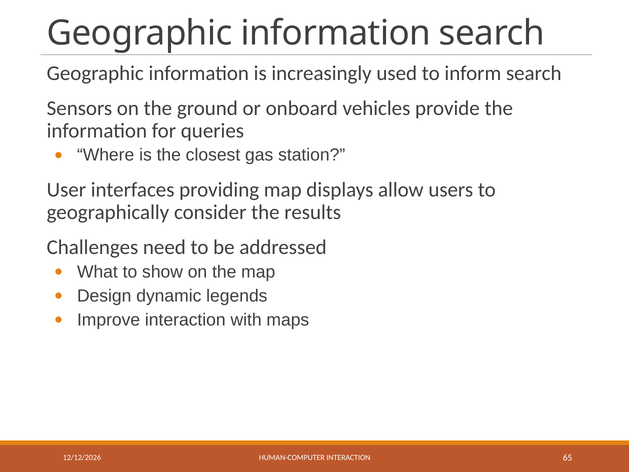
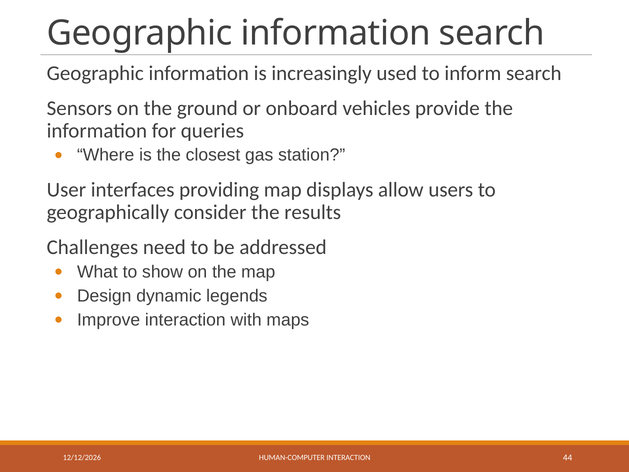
65: 65 -> 44 (568, 457)
